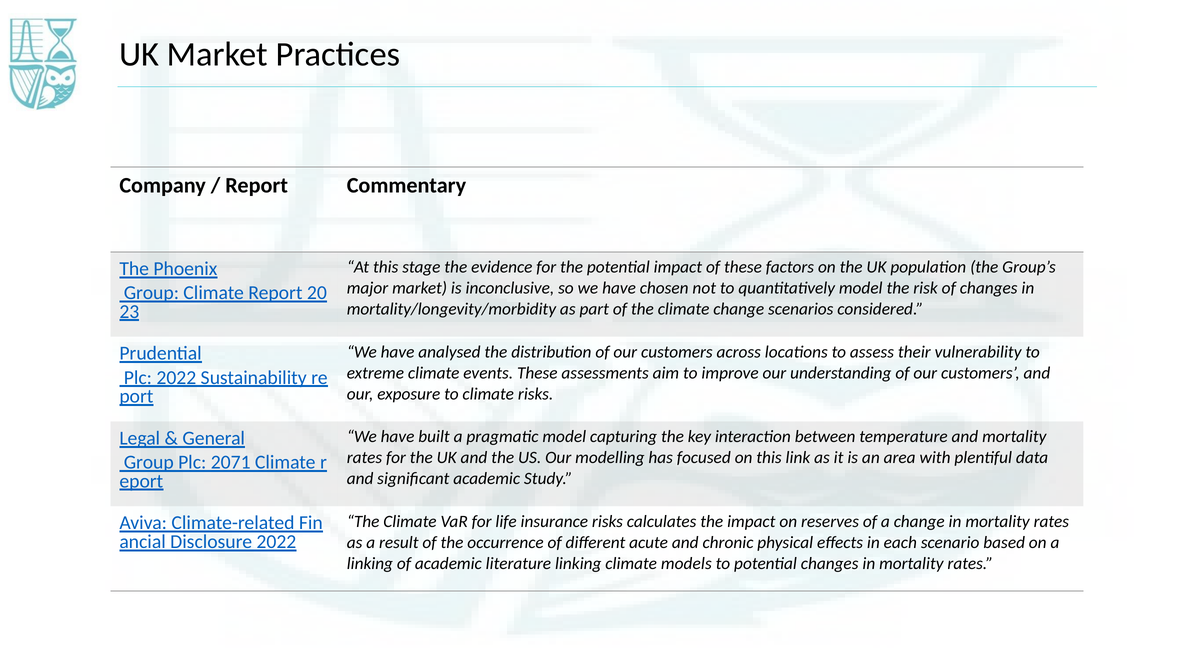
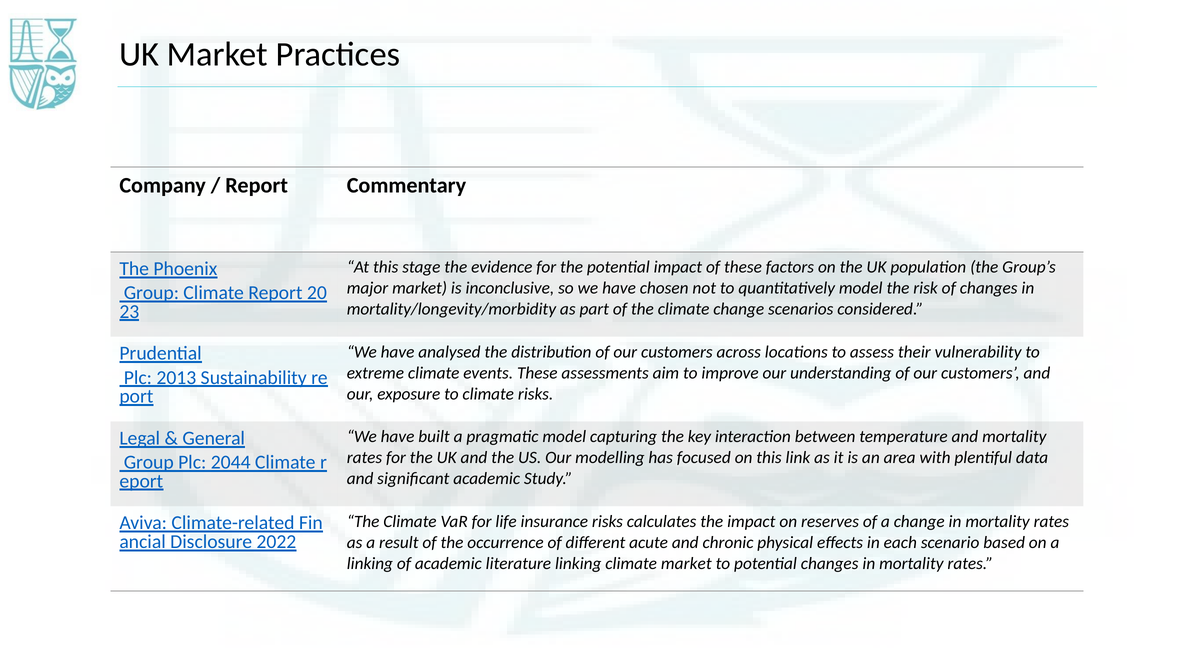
Plc 2022: 2022 -> 2013 (176, 378)
2071: 2071 -> 2044 (231, 463)
climate models: models -> market (686, 564)
